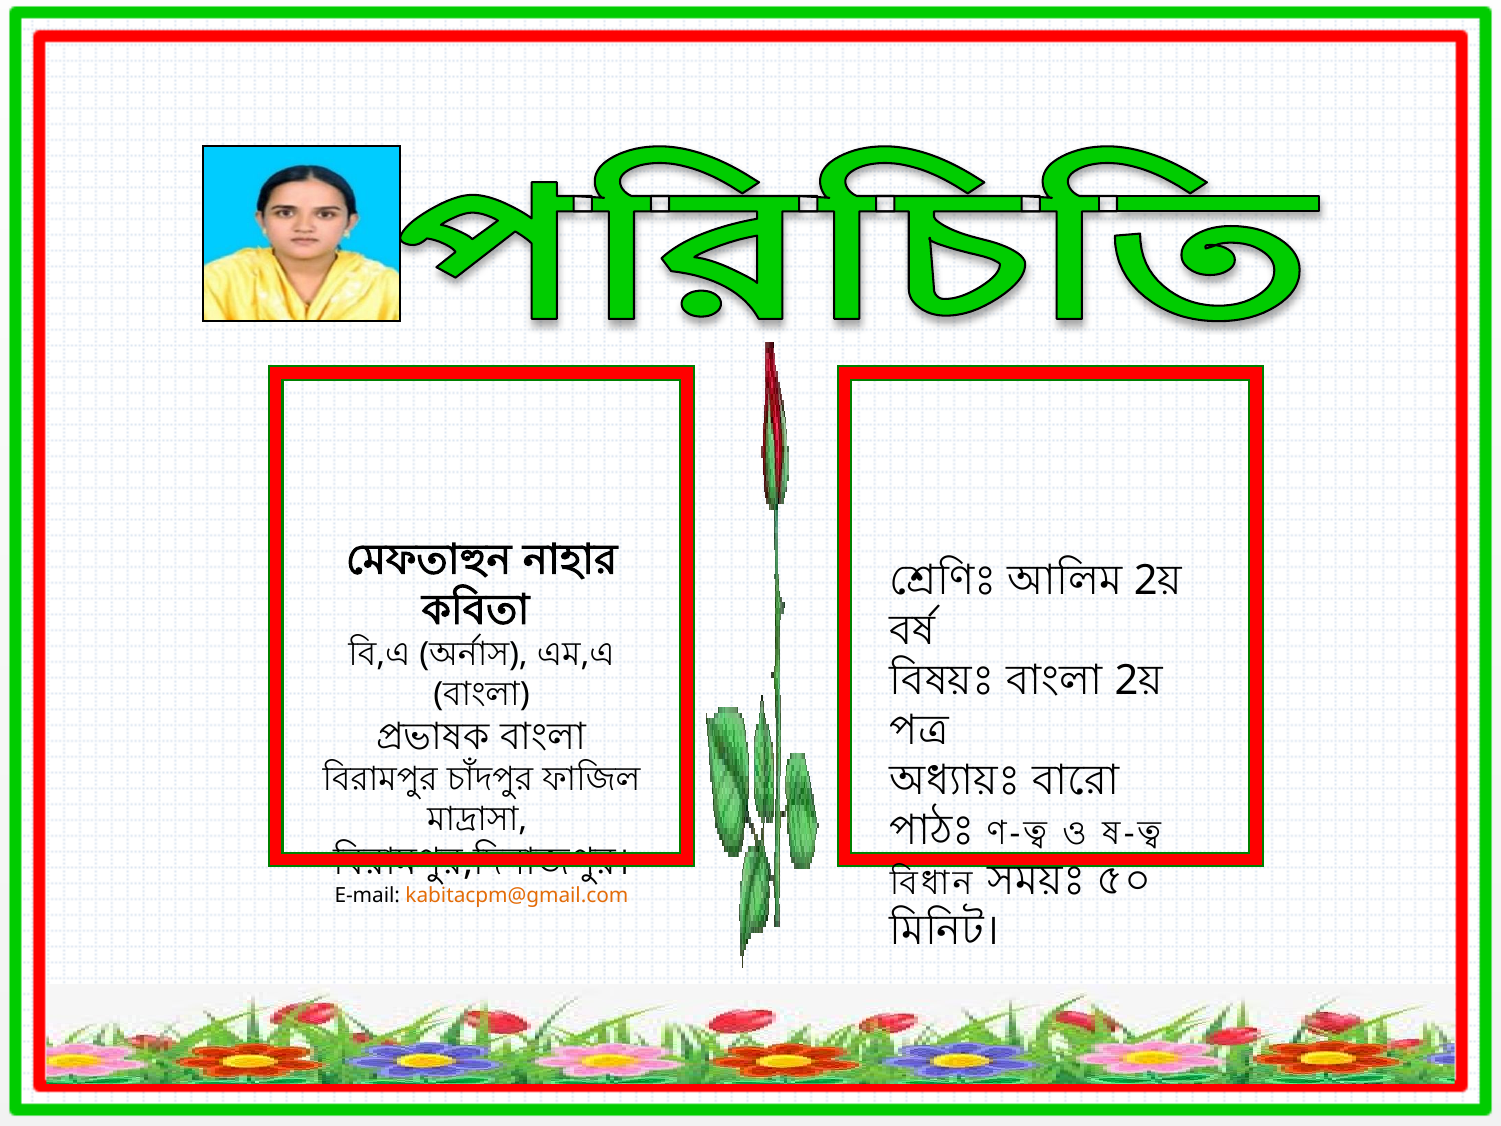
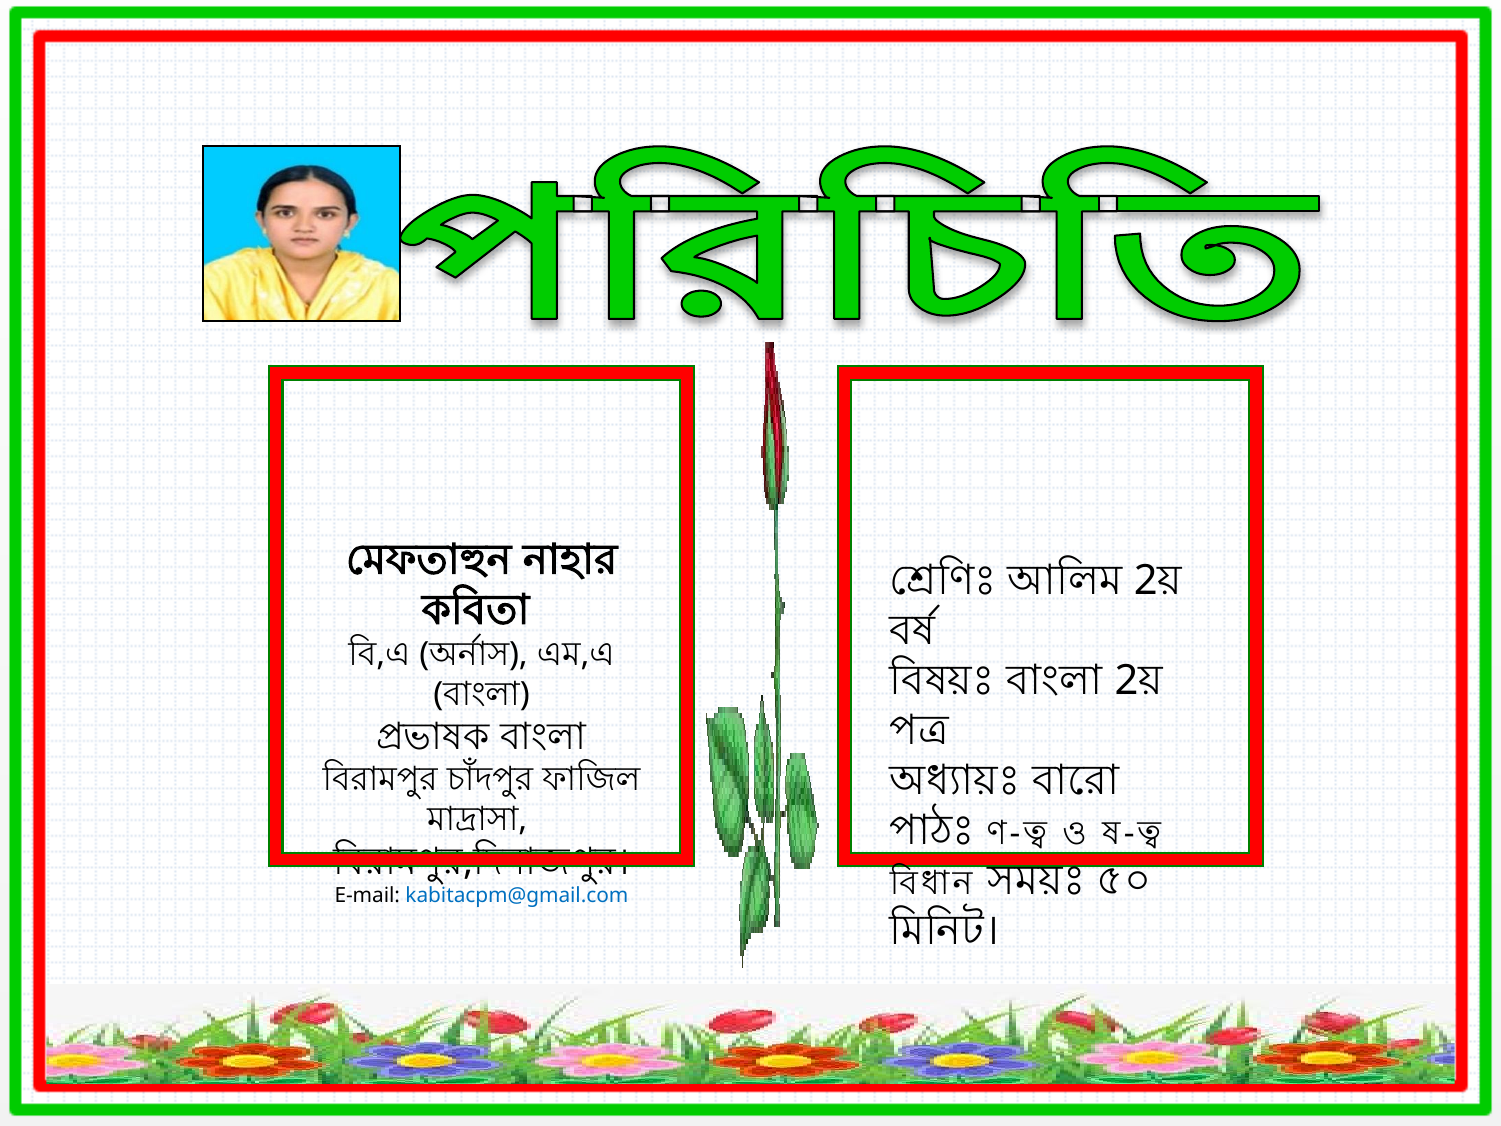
kabitacpm@gmail.com colour: orange -> blue (517, 896)
